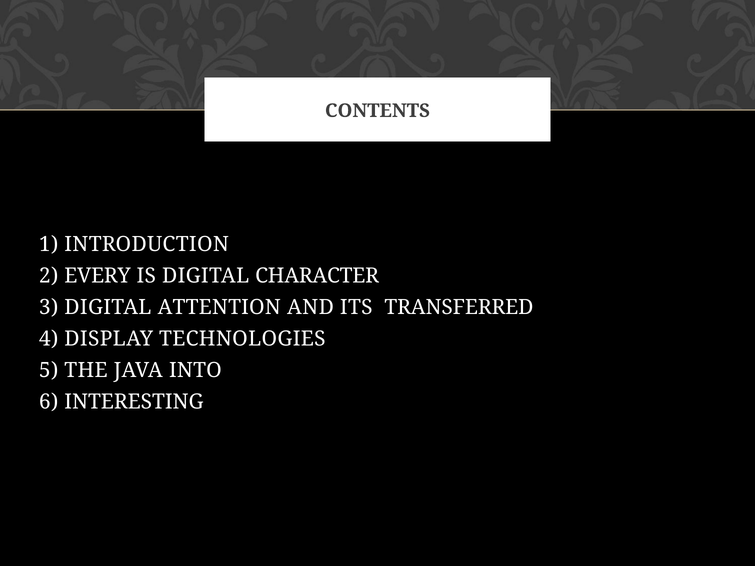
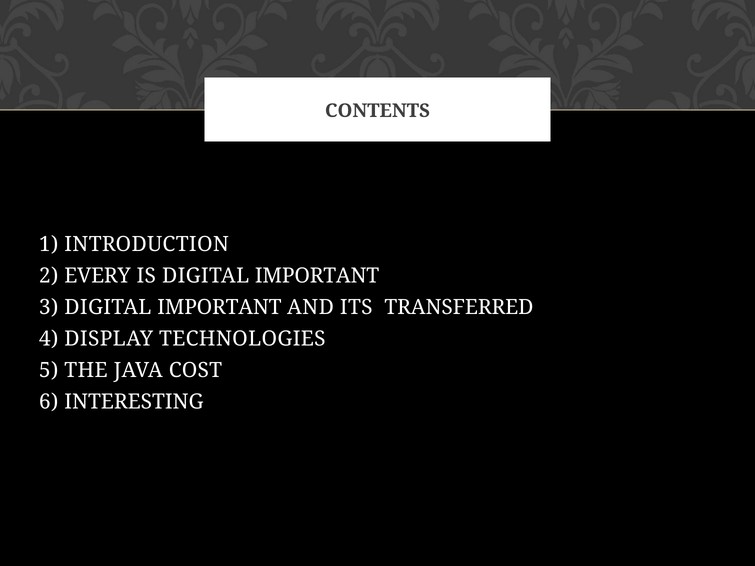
IS DIGITAL CHARACTER: CHARACTER -> IMPORTANT (317, 276)
3 DIGITAL ATTENTION: ATTENTION -> IMPORTANT (219, 307)
INTO: INTO -> COST (195, 370)
